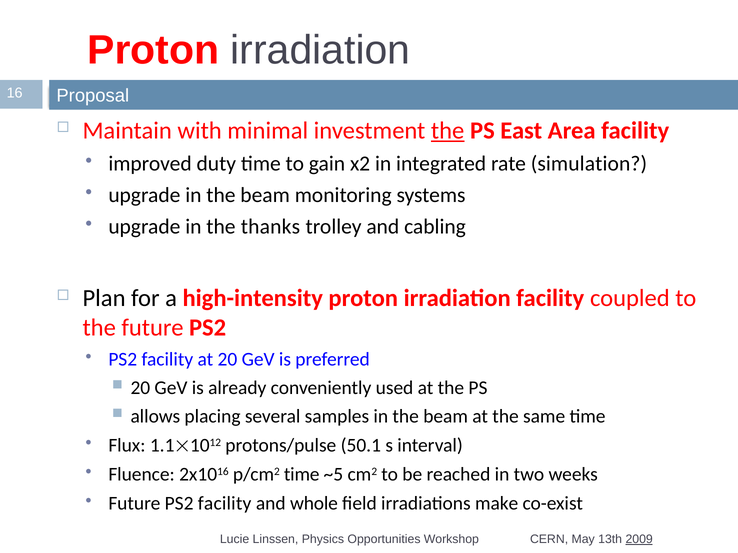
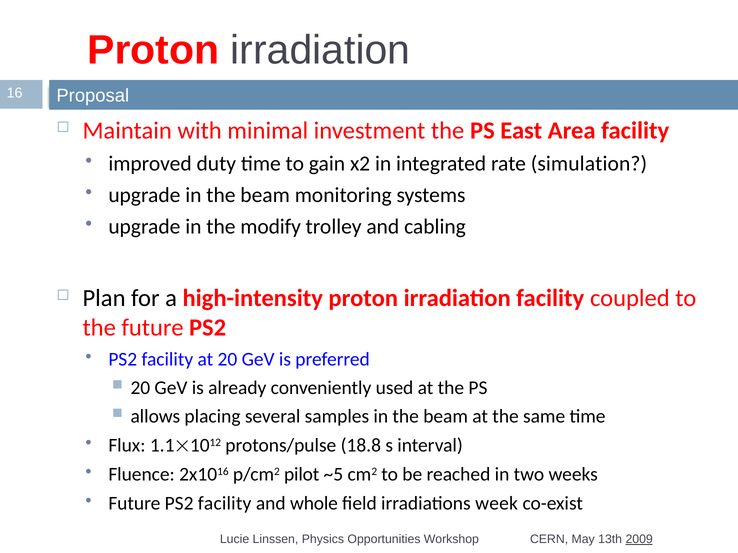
the underline: present -> none (448, 131)
thanks: thanks -> modify (271, 227)
50.1: 50.1 -> 18.8 (361, 446)
p/cm2 time: time -> pilot (302, 475)
make: make -> week (497, 504)
